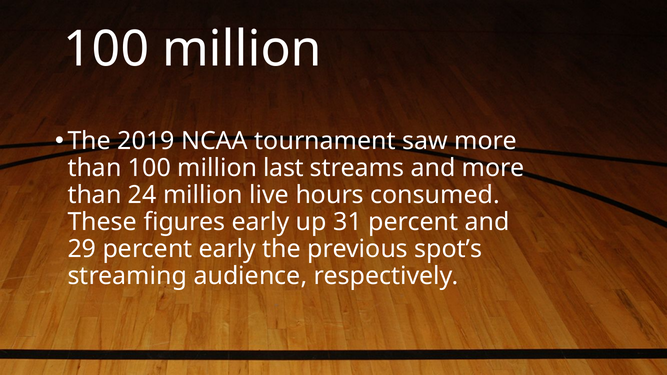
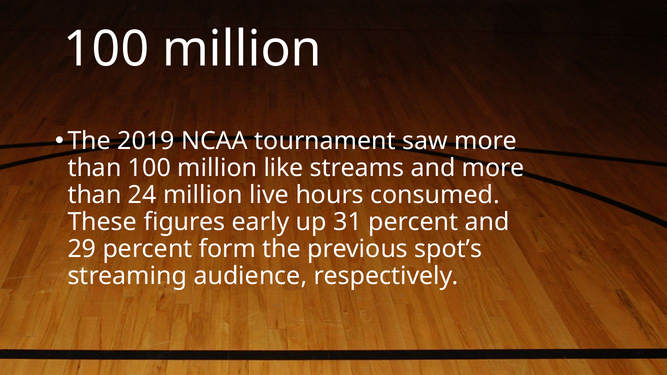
last: last -> like (284, 168)
percent early: early -> form (227, 249)
